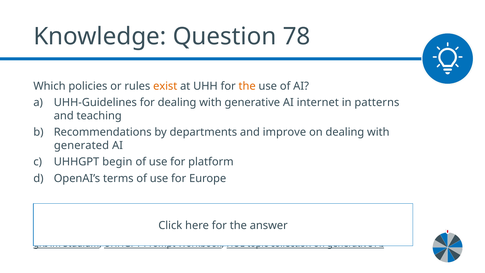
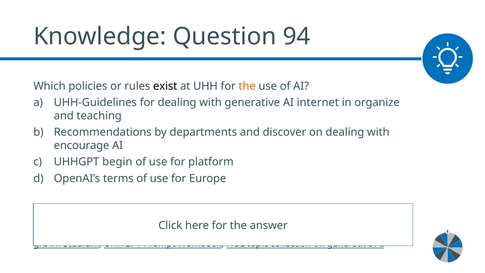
78: 78 -> 94 (297, 36)
exist colour: orange -> black (165, 86)
patterns: patterns -> organize (377, 102)
improve: improve -> discover (284, 132)
generated: generated -> encourage (82, 145)
